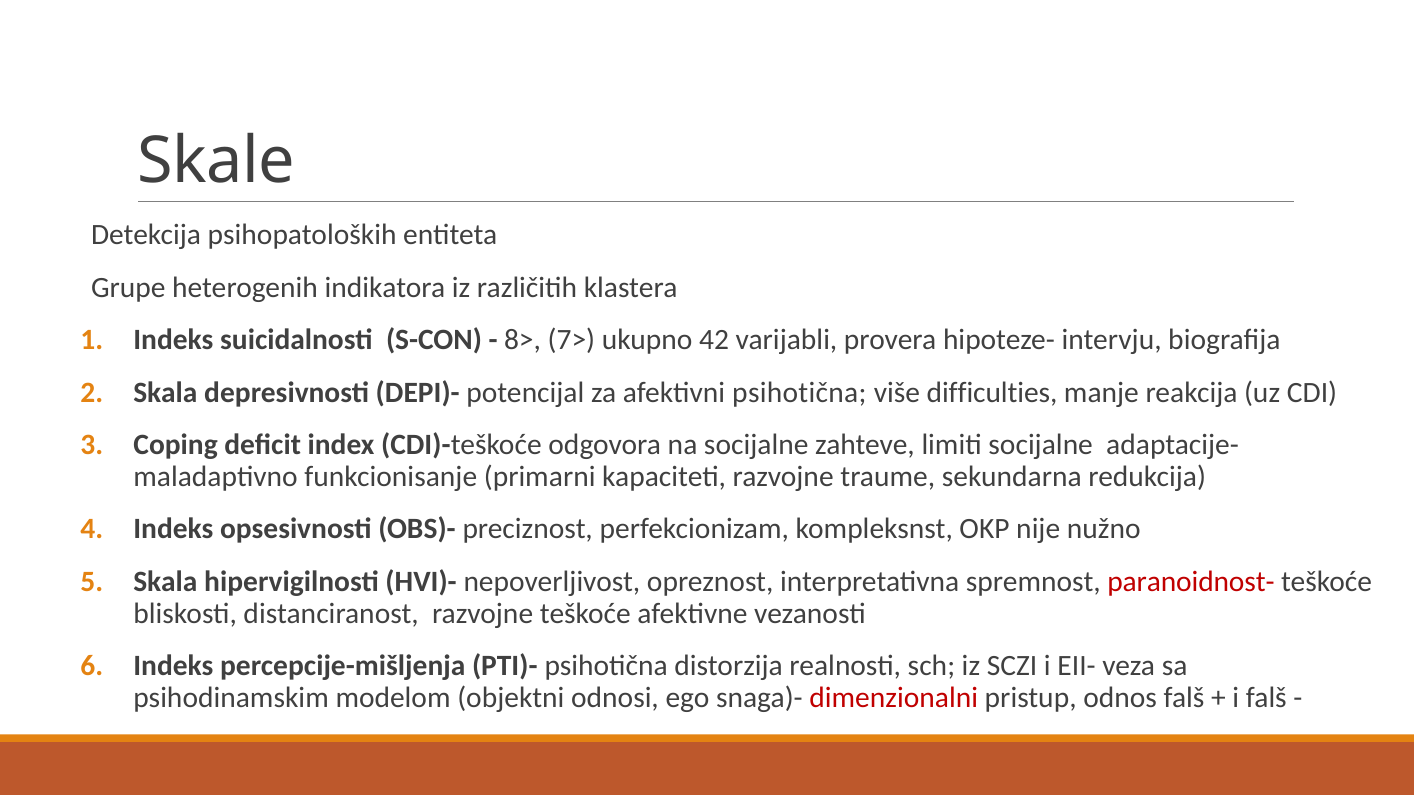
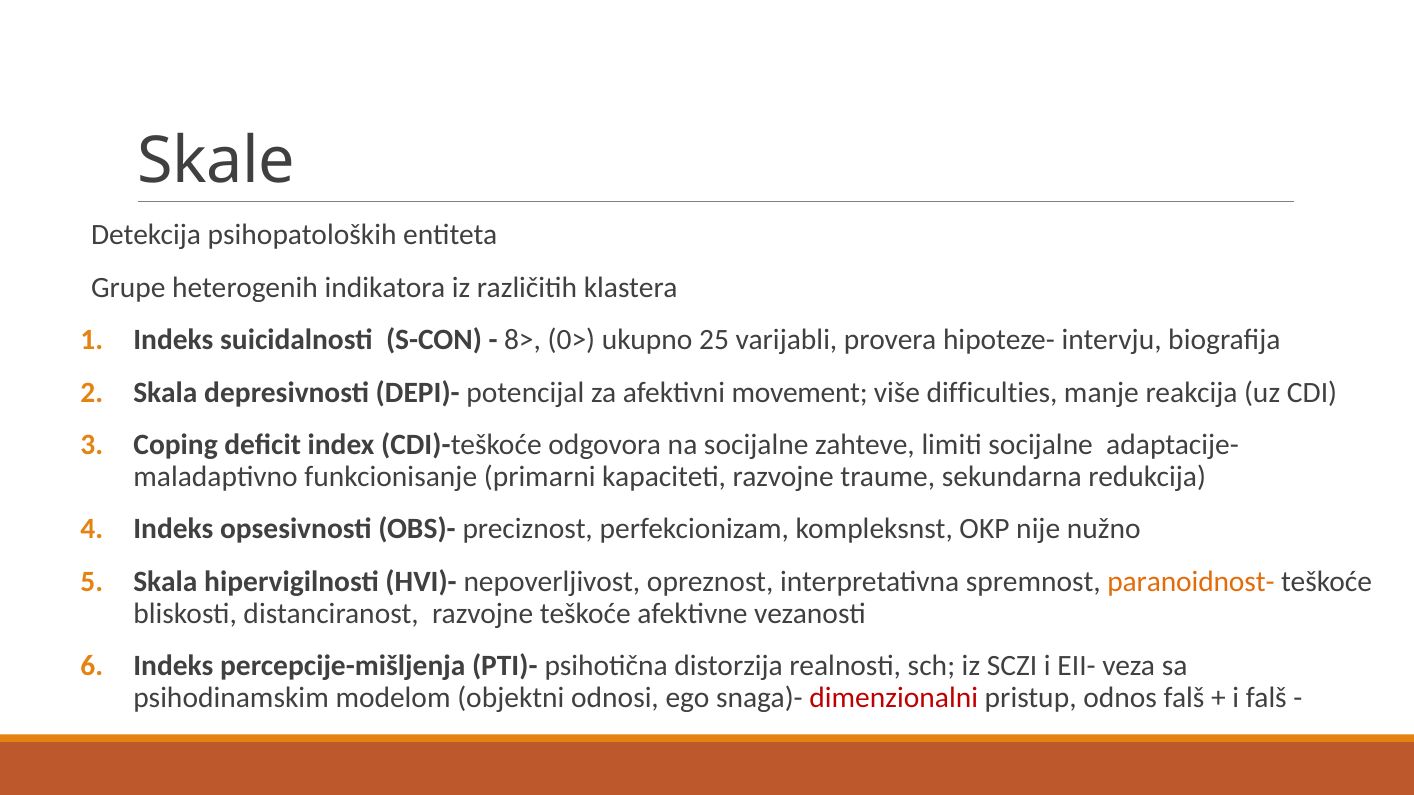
7>: 7> -> 0> (571, 340)
42: 42 -> 25 (714, 340)
afektivni psihotična: psihotična -> movement (800, 393)
paranoidnost- colour: red -> orange (1191, 582)
